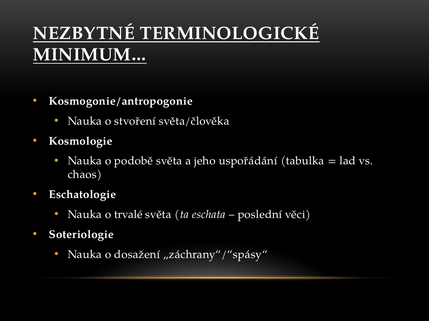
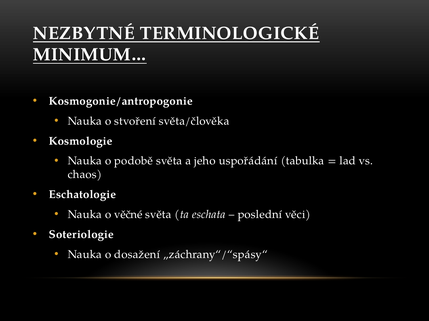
trvalé: trvalé -> věčné (128, 215)
